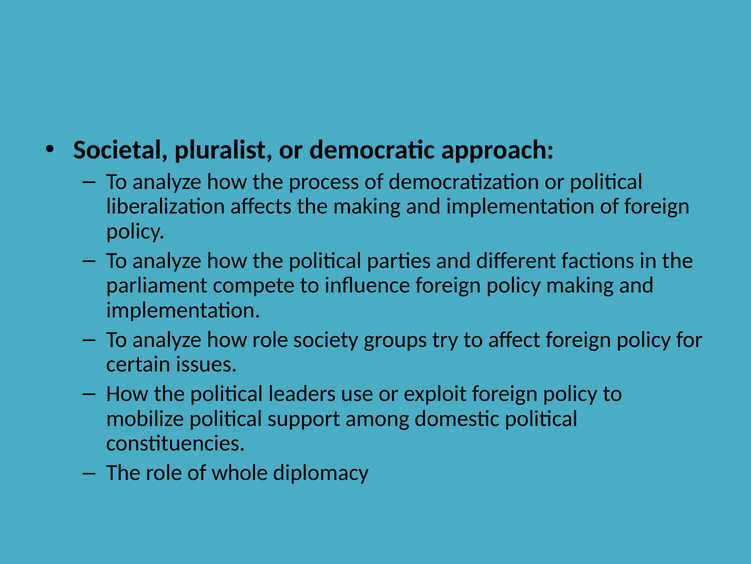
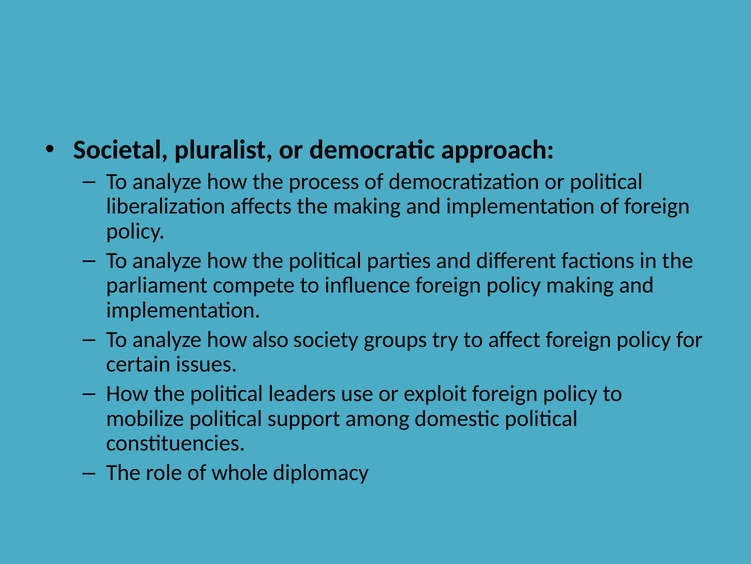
how role: role -> also (270, 339)
